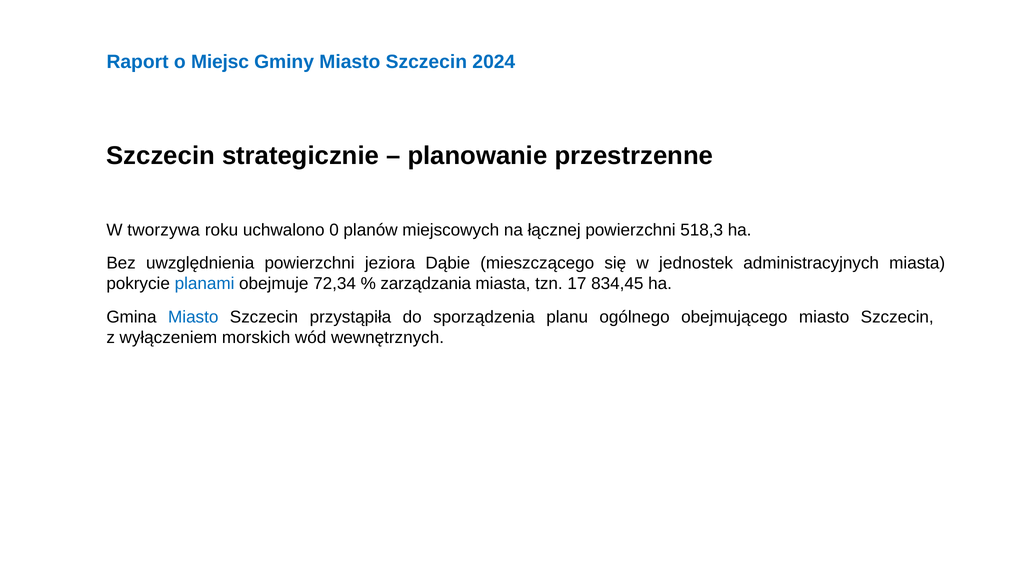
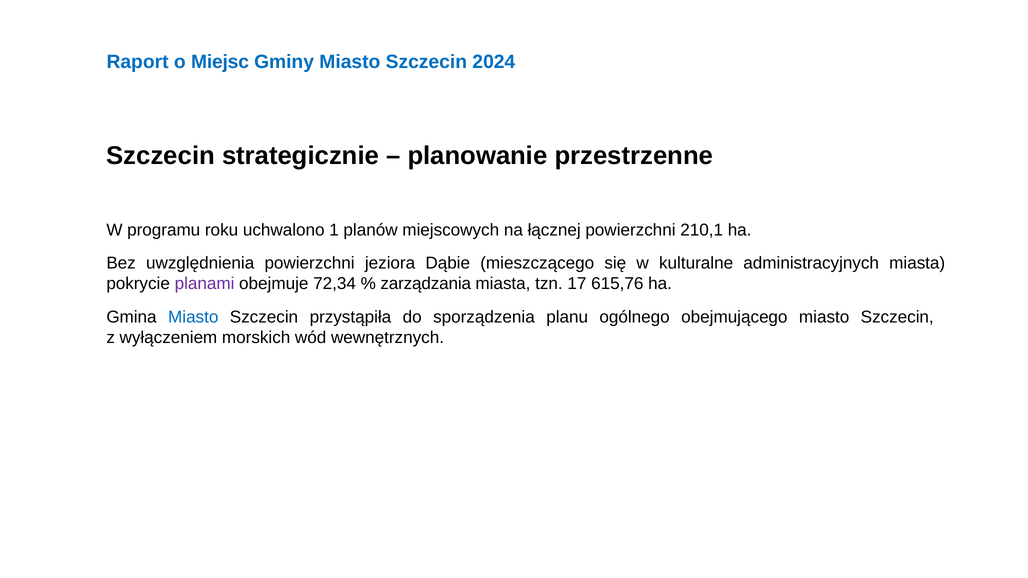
tworzywa: tworzywa -> programu (164, 230)
0: 0 -> 1 (334, 230)
518,3: 518,3 -> 210,1 (702, 230)
jednostek: jednostek -> kulturalne (696, 263)
planami colour: blue -> purple (205, 284)
834,45: 834,45 -> 615,76 (617, 284)
